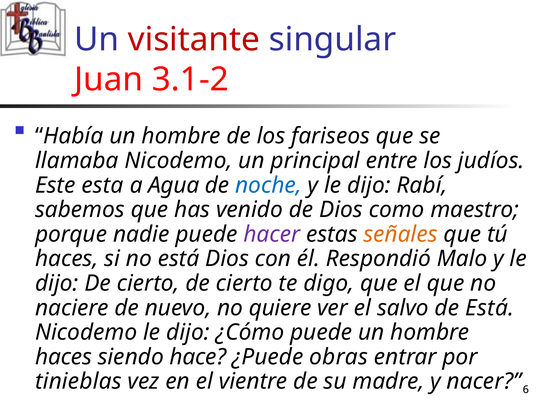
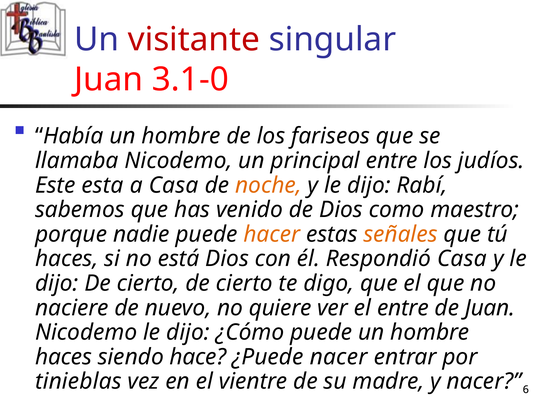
3.1-2: 3.1-2 -> 3.1-0 (190, 80)
a Agua: Agua -> Casa (174, 185)
noche colour: blue -> orange (268, 185)
hacer colour: purple -> orange (272, 235)
Respondió Malo: Malo -> Casa (462, 259)
el salvo: salvo -> entre (403, 308)
de Está: Está -> Juan (490, 308)
¿Puede obras: obras -> nacer (339, 357)
